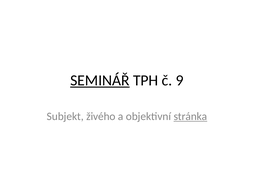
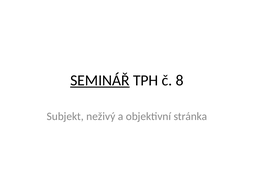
9: 9 -> 8 (180, 81)
živého: živého -> neživý (101, 117)
stránka underline: present -> none (190, 117)
